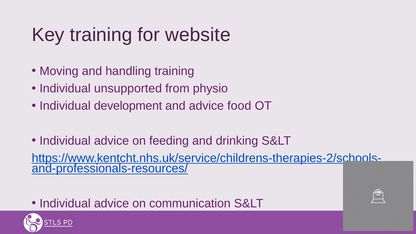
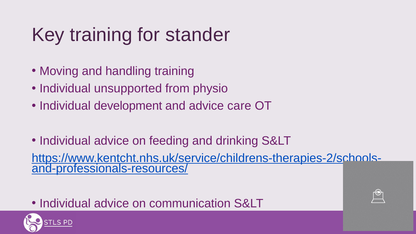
website: website -> stander (198, 35)
food: food -> care (239, 106)
